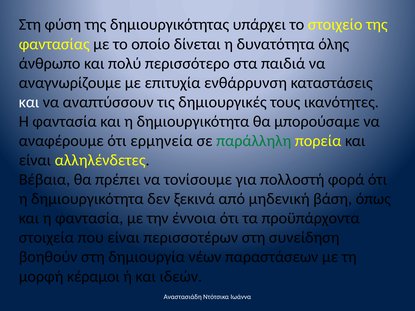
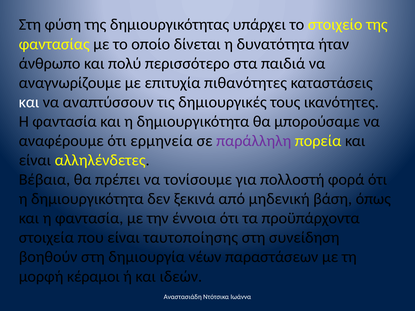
όλης: όλης -> ήταν (334, 44)
ενθάρρυνση: ενθάρρυνση -> πιθανότητες (246, 83)
παράλληλη colour: green -> purple (254, 141)
περισσοτέρων: περισσοτέρων -> ταυτοποίησης (191, 238)
